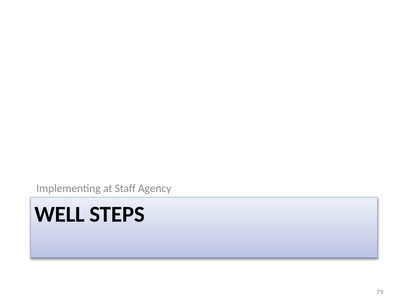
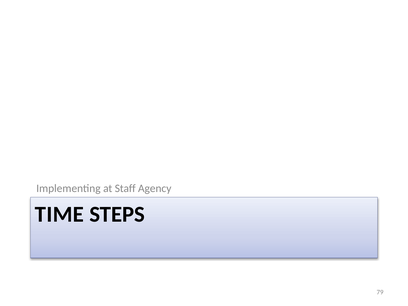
WELL: WELL -> TIME (59, 214)
